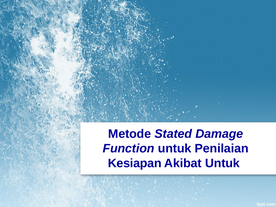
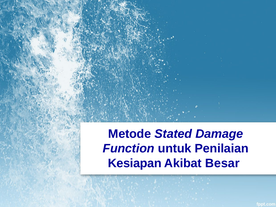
Akibat Untuk: Untuk -> Besar (222, 163)
